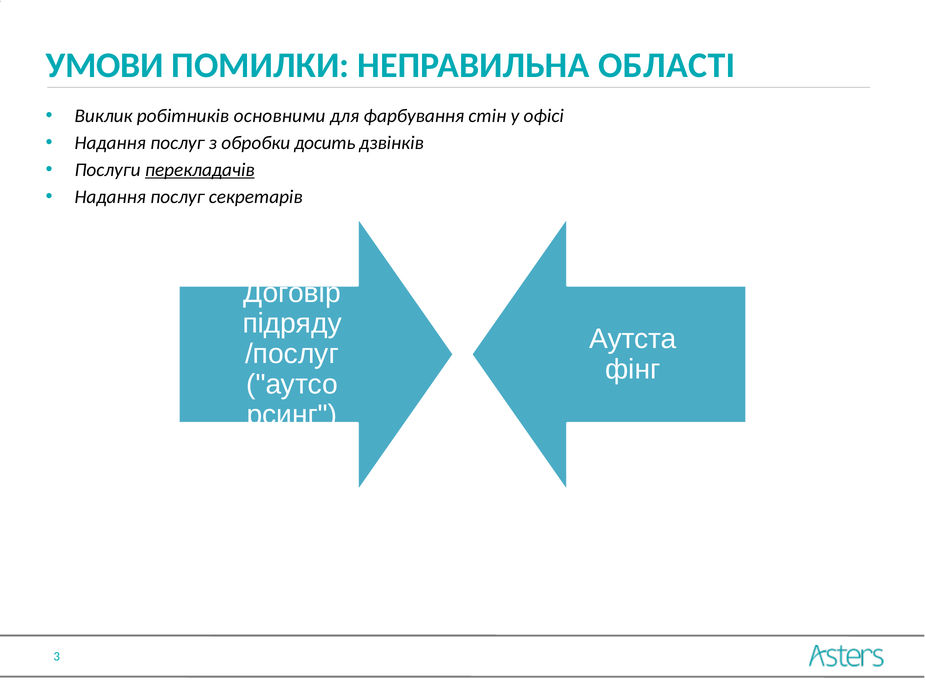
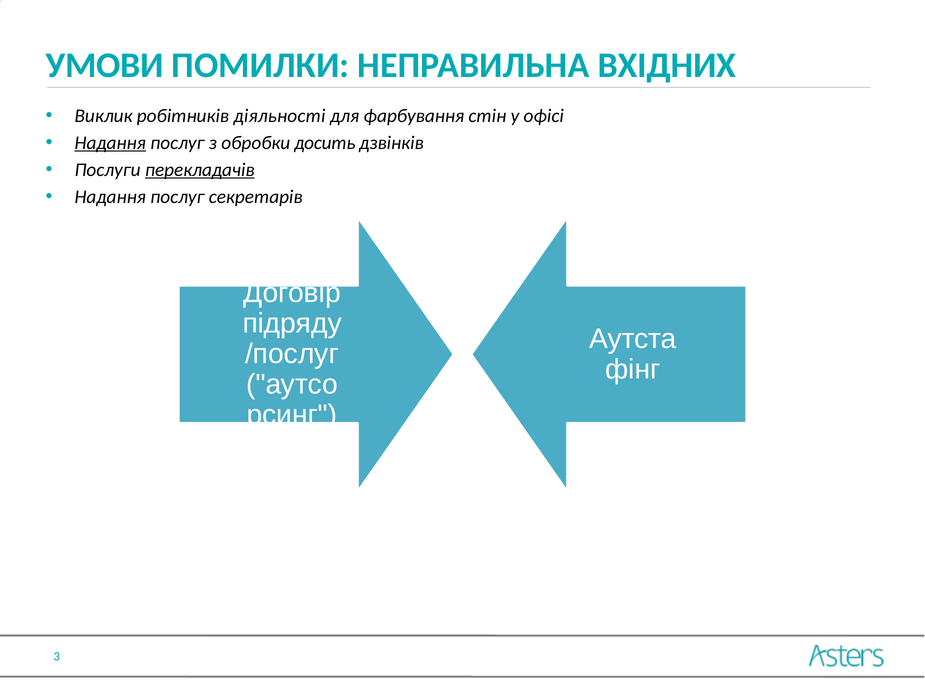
ОБЛАСТІ: ОБЛАСТІ -> ВХІДНИХ (667, 65)
основними: основними -> діяльності (280, 116)
Надання underline: none -> present (110, 143)
